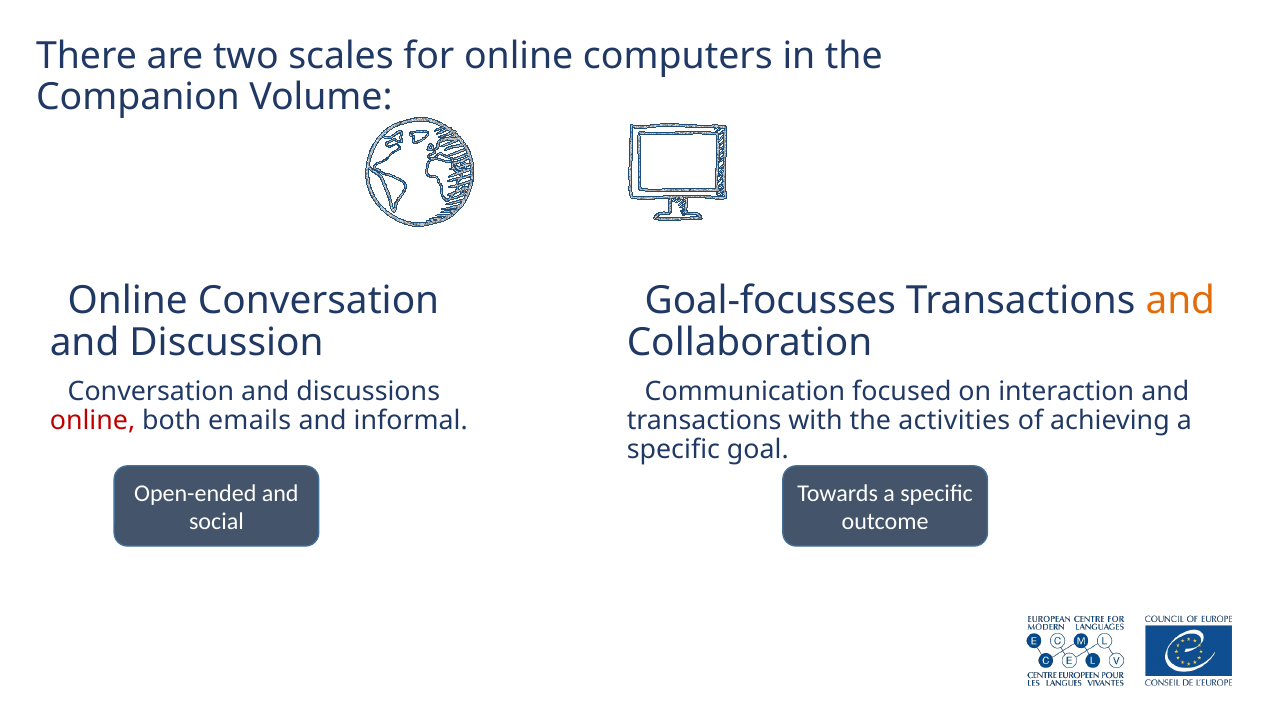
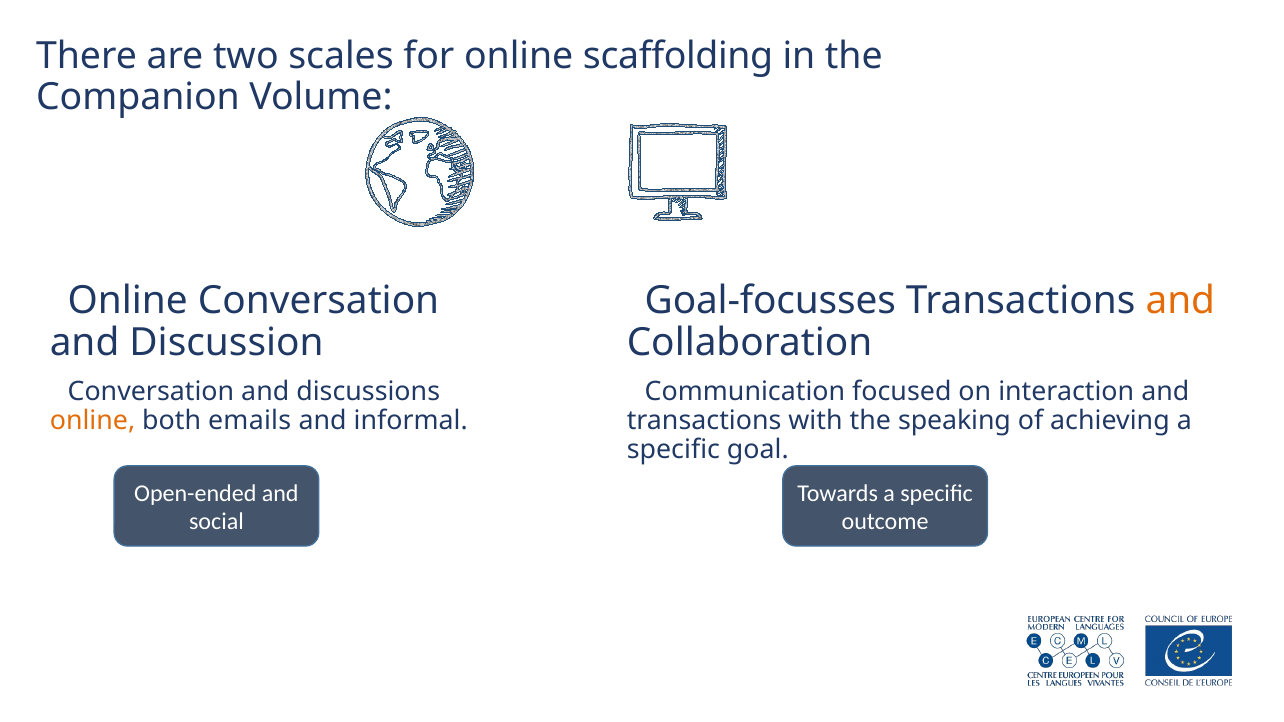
computers: computers -> scaffolding (678, 56)
online colour: red -> orange (93, 420)
activities: activities -> speaking (954, 420)
